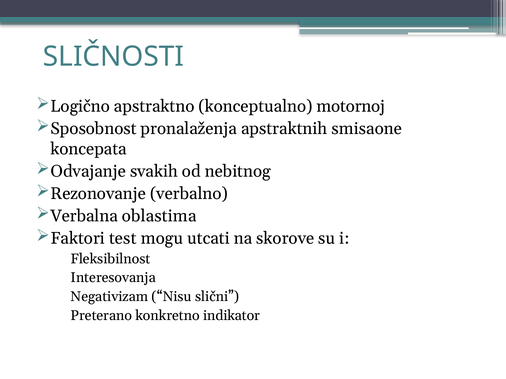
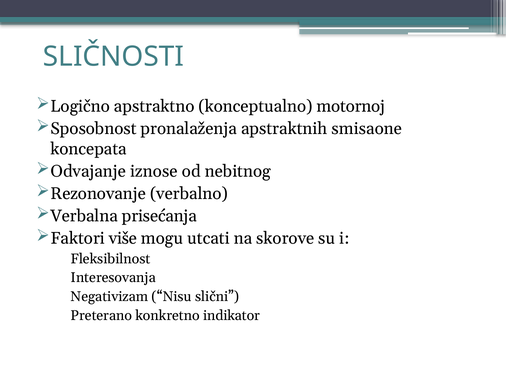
svakih: svakih -> iznose (154, 172)
oblastima: oblastima -> prisećanja (159, 216)
test: test -> više (123, 239)
